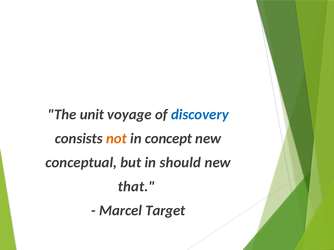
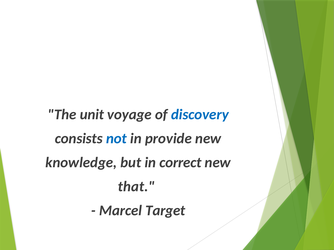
not colour: orange -> blue (116, 139)
concept: concept -> provide (168, 139)
conceptual: conceptual -> knowledge (81, 163)
should: should -> correct (180, 163)
